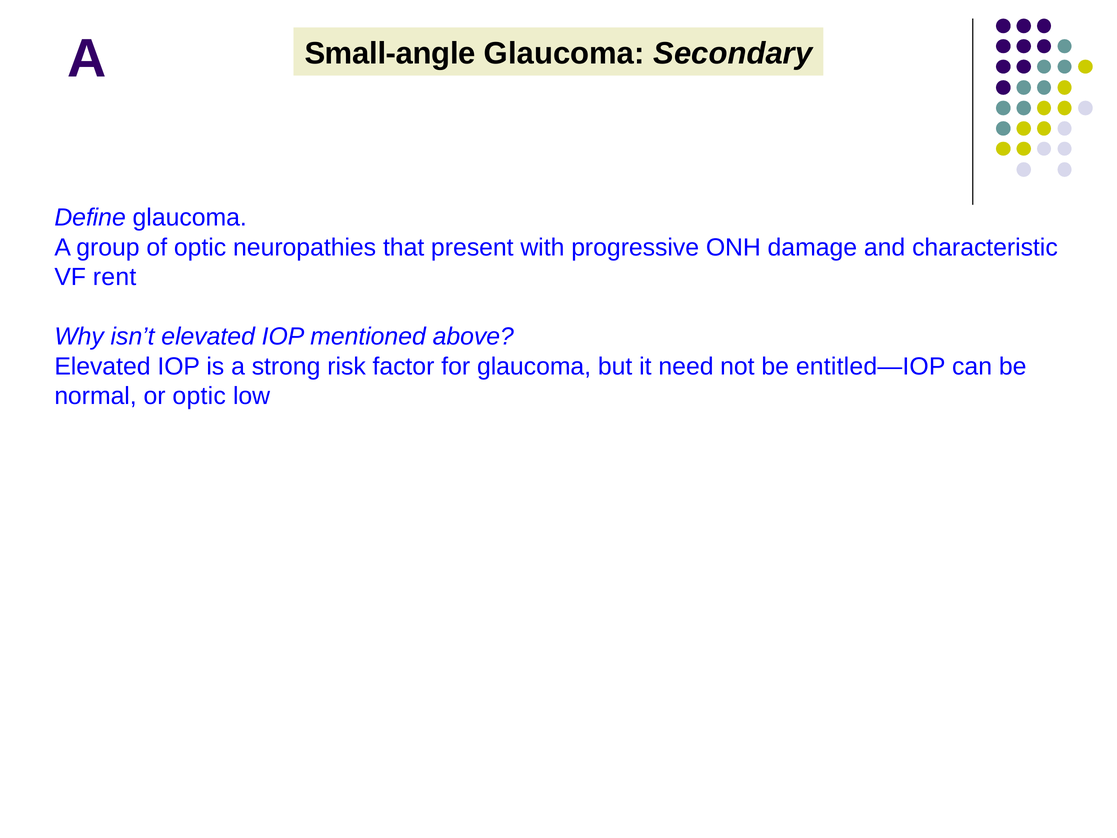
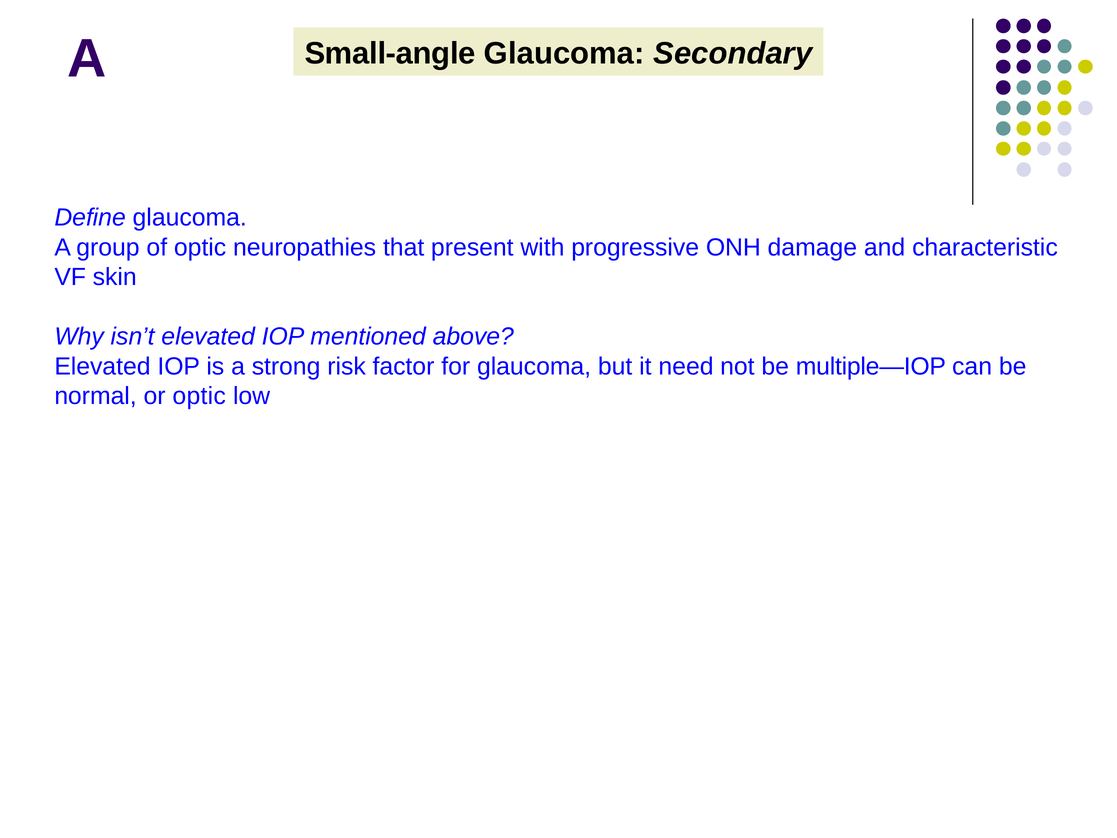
rent: rent -> skin (115, 277)
entitled—IOP: entitled—IOP -> multiple—IOP (871, 366)
